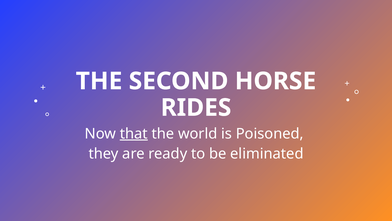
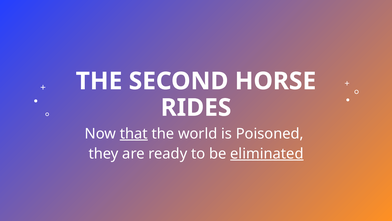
eliminated underline: none -> present (267, 153)
